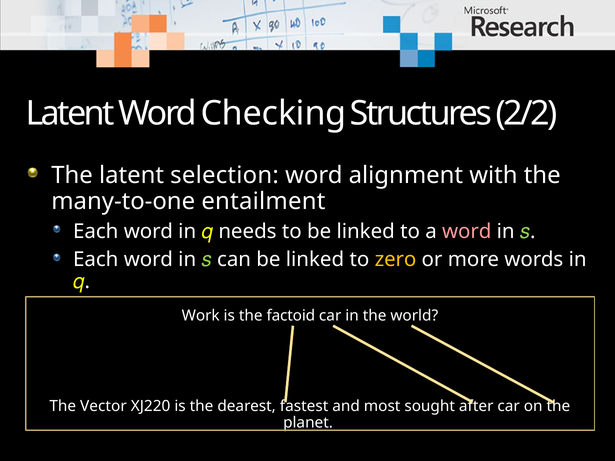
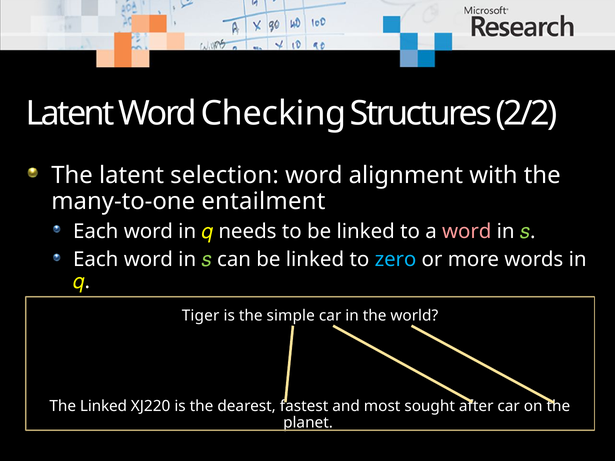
zero colour: yellow -> light blue (395, 260)
Work: Work -> Tiger (201, 316)
factoid: factoid -> simple (291, 316)
The Vector: Vector -> Linked (104, 406)
